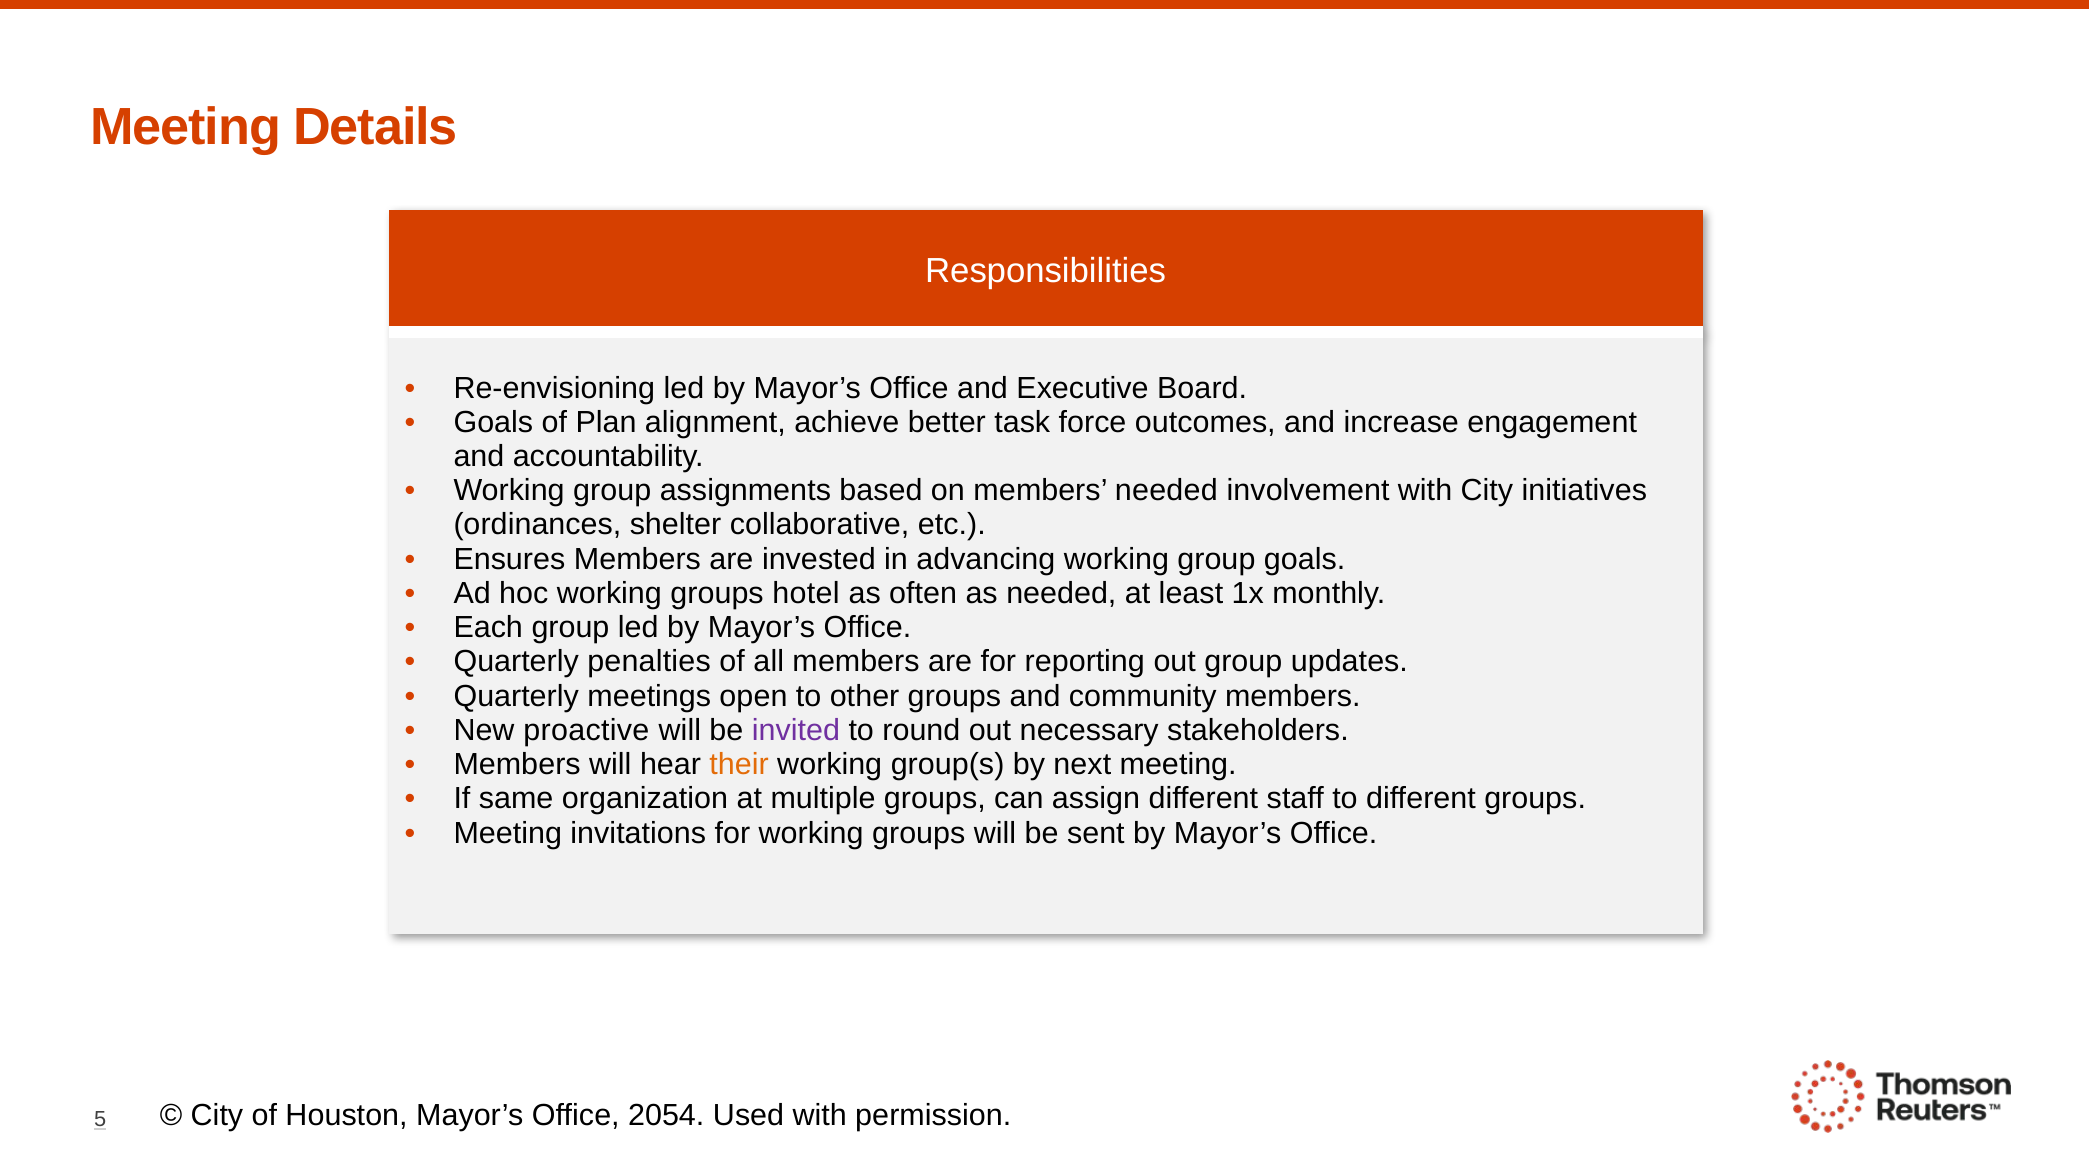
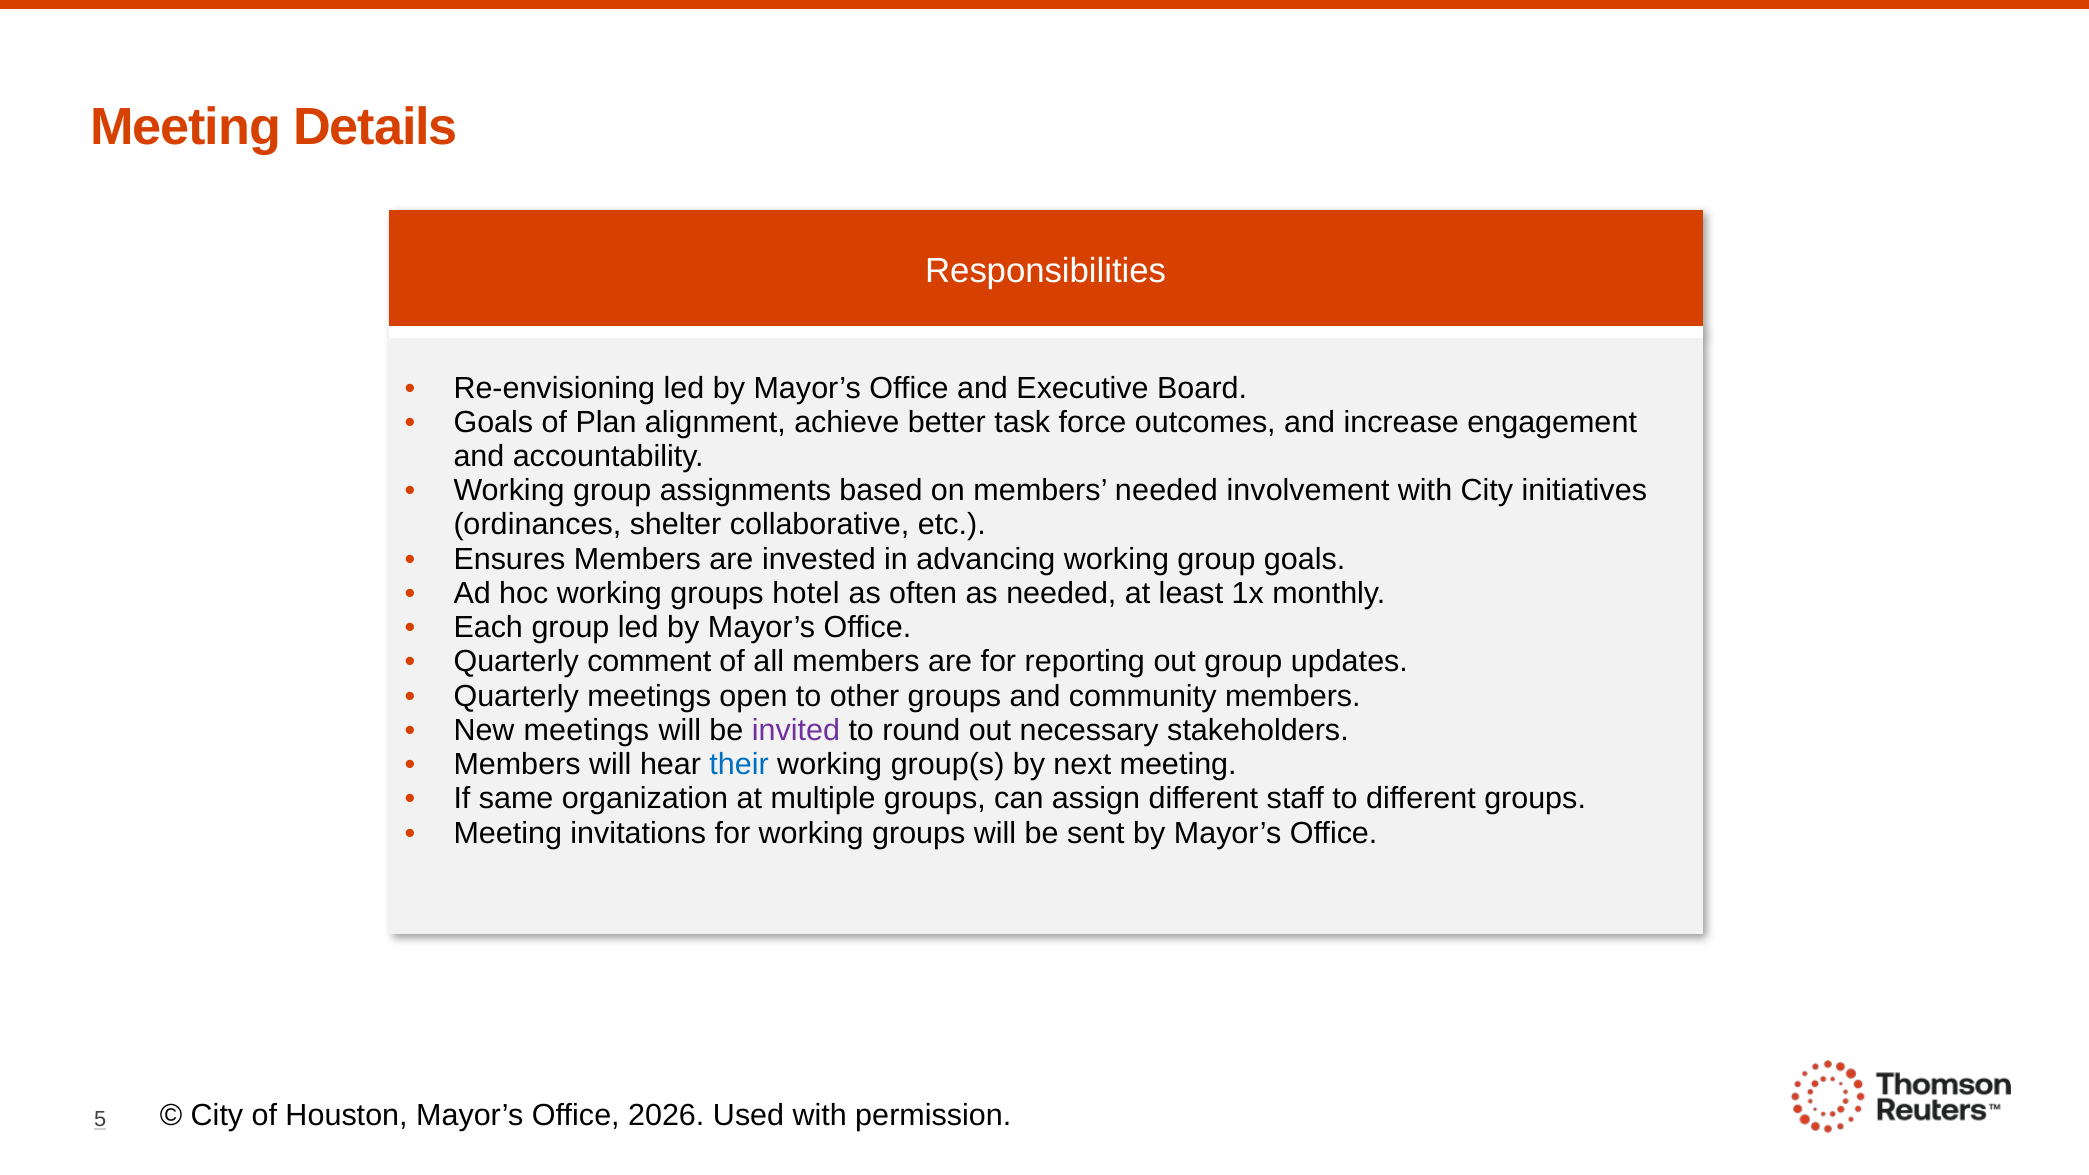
penalties: penalties -> comment (649, 662)
New proactive: proactive -> meetings (586, 730)
their colour: orange -> blue (739, 765)
2054: 2054 -> 2026 (666, 1115)
